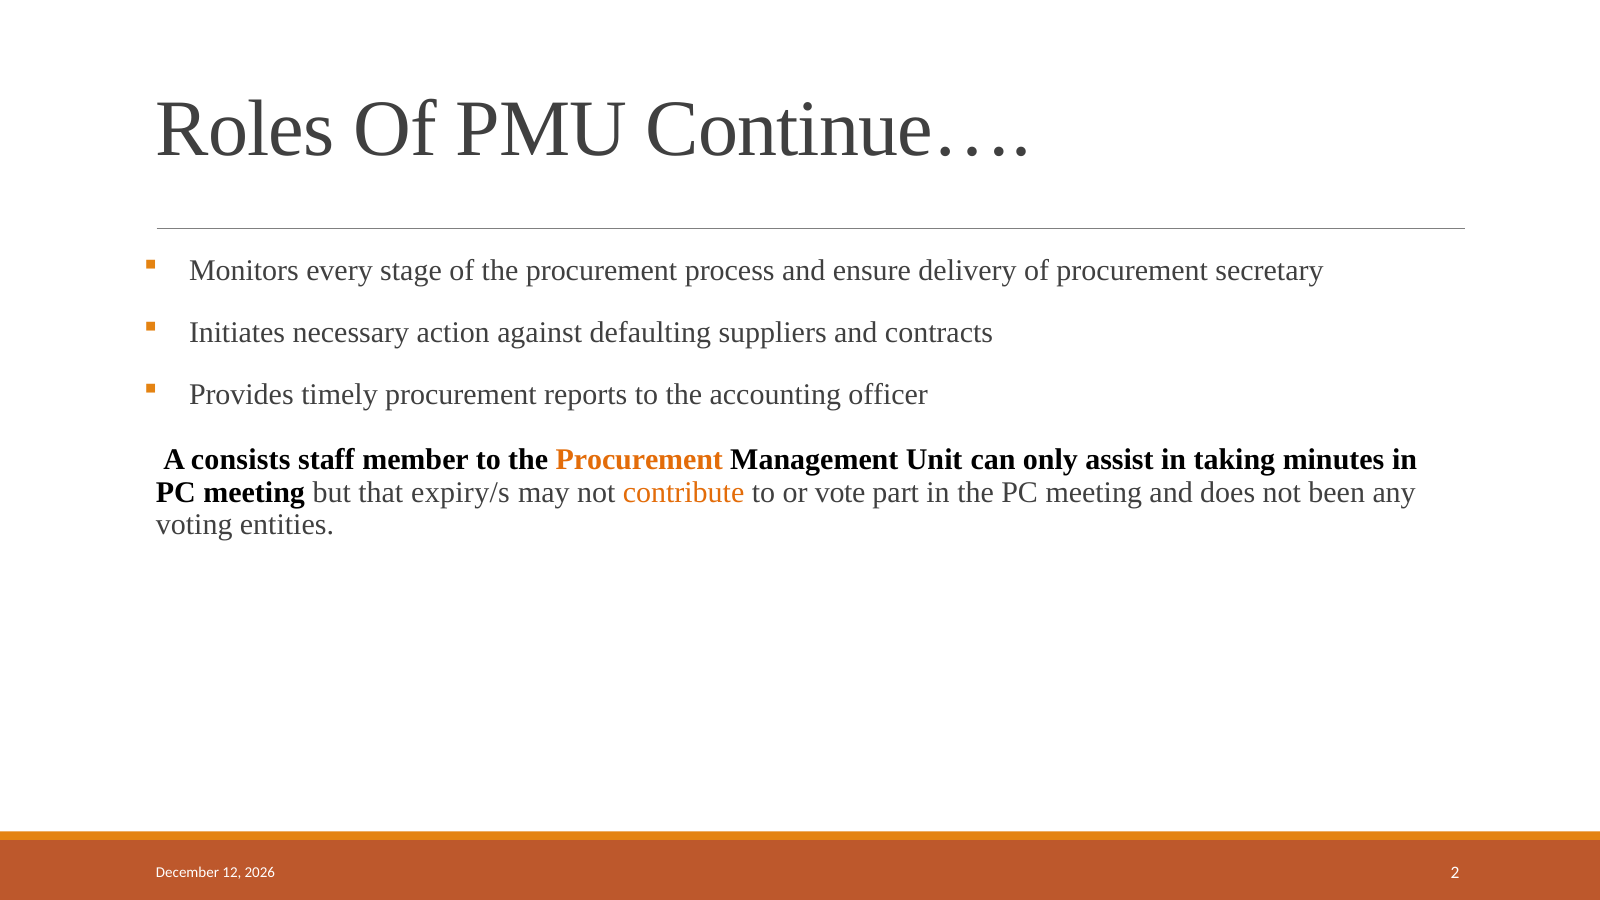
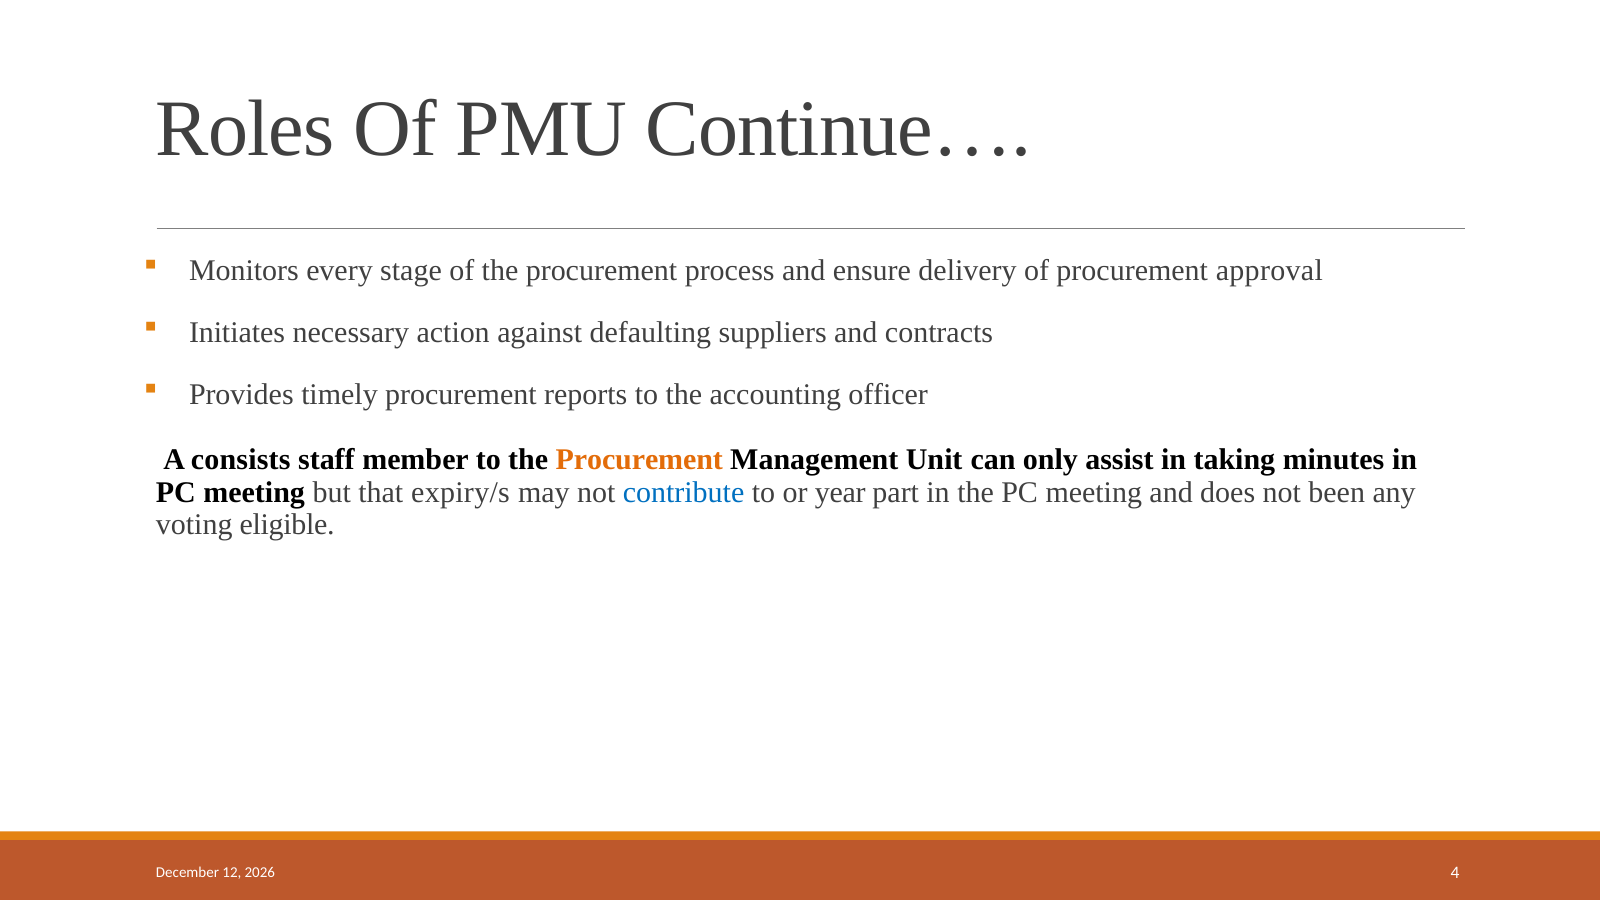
secretary: secretary -> approval (1269, 271)
contribute colour: orange -> blue (684, 492)
vote: vote -> year (840, 492)
entities: entities -> eligible (287, 525)
2: 2 -> 4 (1455, 873)
